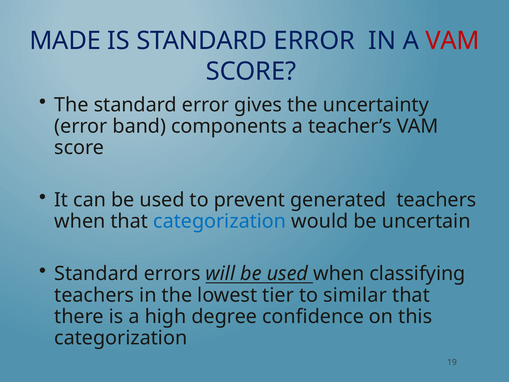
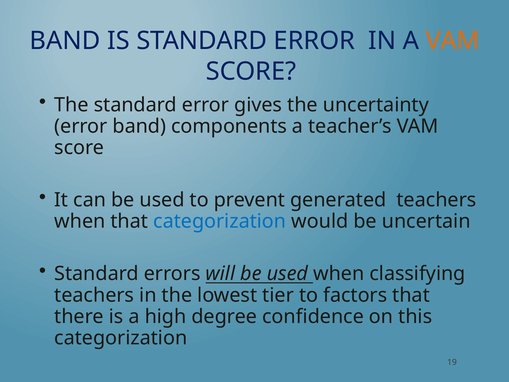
MADE: MADE -> BAND (65, 41)
VAM colour: red -> orange (453, 41)
similar: similar -> factors (355, 295)
